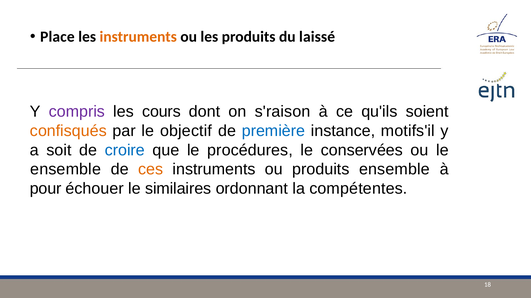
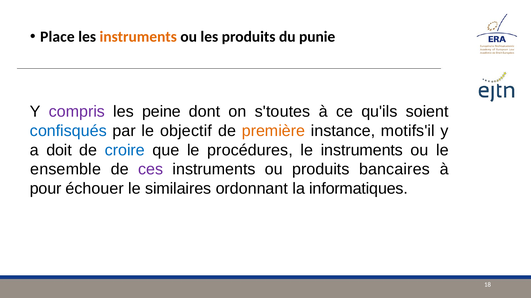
laissé: laissé -> punie (317, 37)
cours: cours -> peine (161, 112)
s'raison: s'raison -> s'toutes (283, 112)
confisqués colour: orange -> blue (68, 131)
première colour: blue -> orange (273, 131)
soit: soit -> doit (59, 150)
le conservées: conservées -> instruments (362, 150)
ces colour: orange -> purple (151, 170)
produits ensemble: ensemble -> bancaires (394, 170)
compétentes: compétentes -> informatiques (359, 189)
